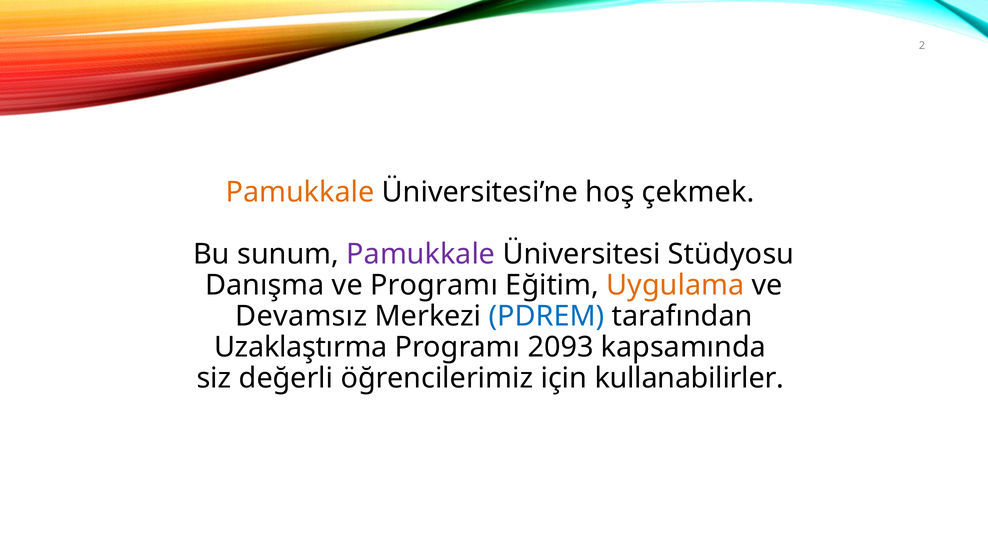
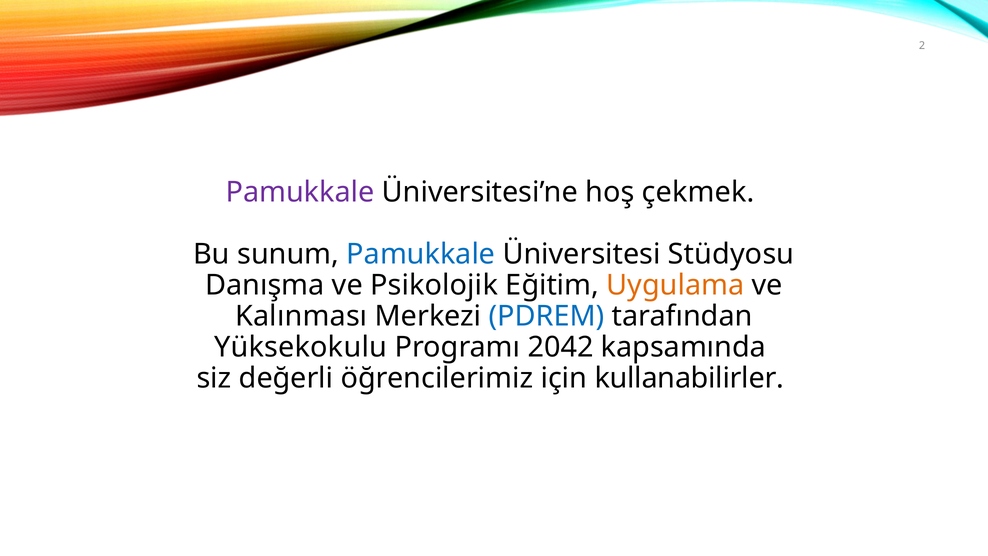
Pamukkale colour: orange -> purple (300, 192)
Pamukkale colour: purple -> blue (421, 254)
ve Programı: Programı -> Psikolojik (434, 285)
Devamsız: Devamsız -> Kalınması (301, 316)
Uzaklaştırma: Uzaklaştırma -> Yüksekokulu (301, 347)
2093: 2093 -> 2042 (561, 347)
